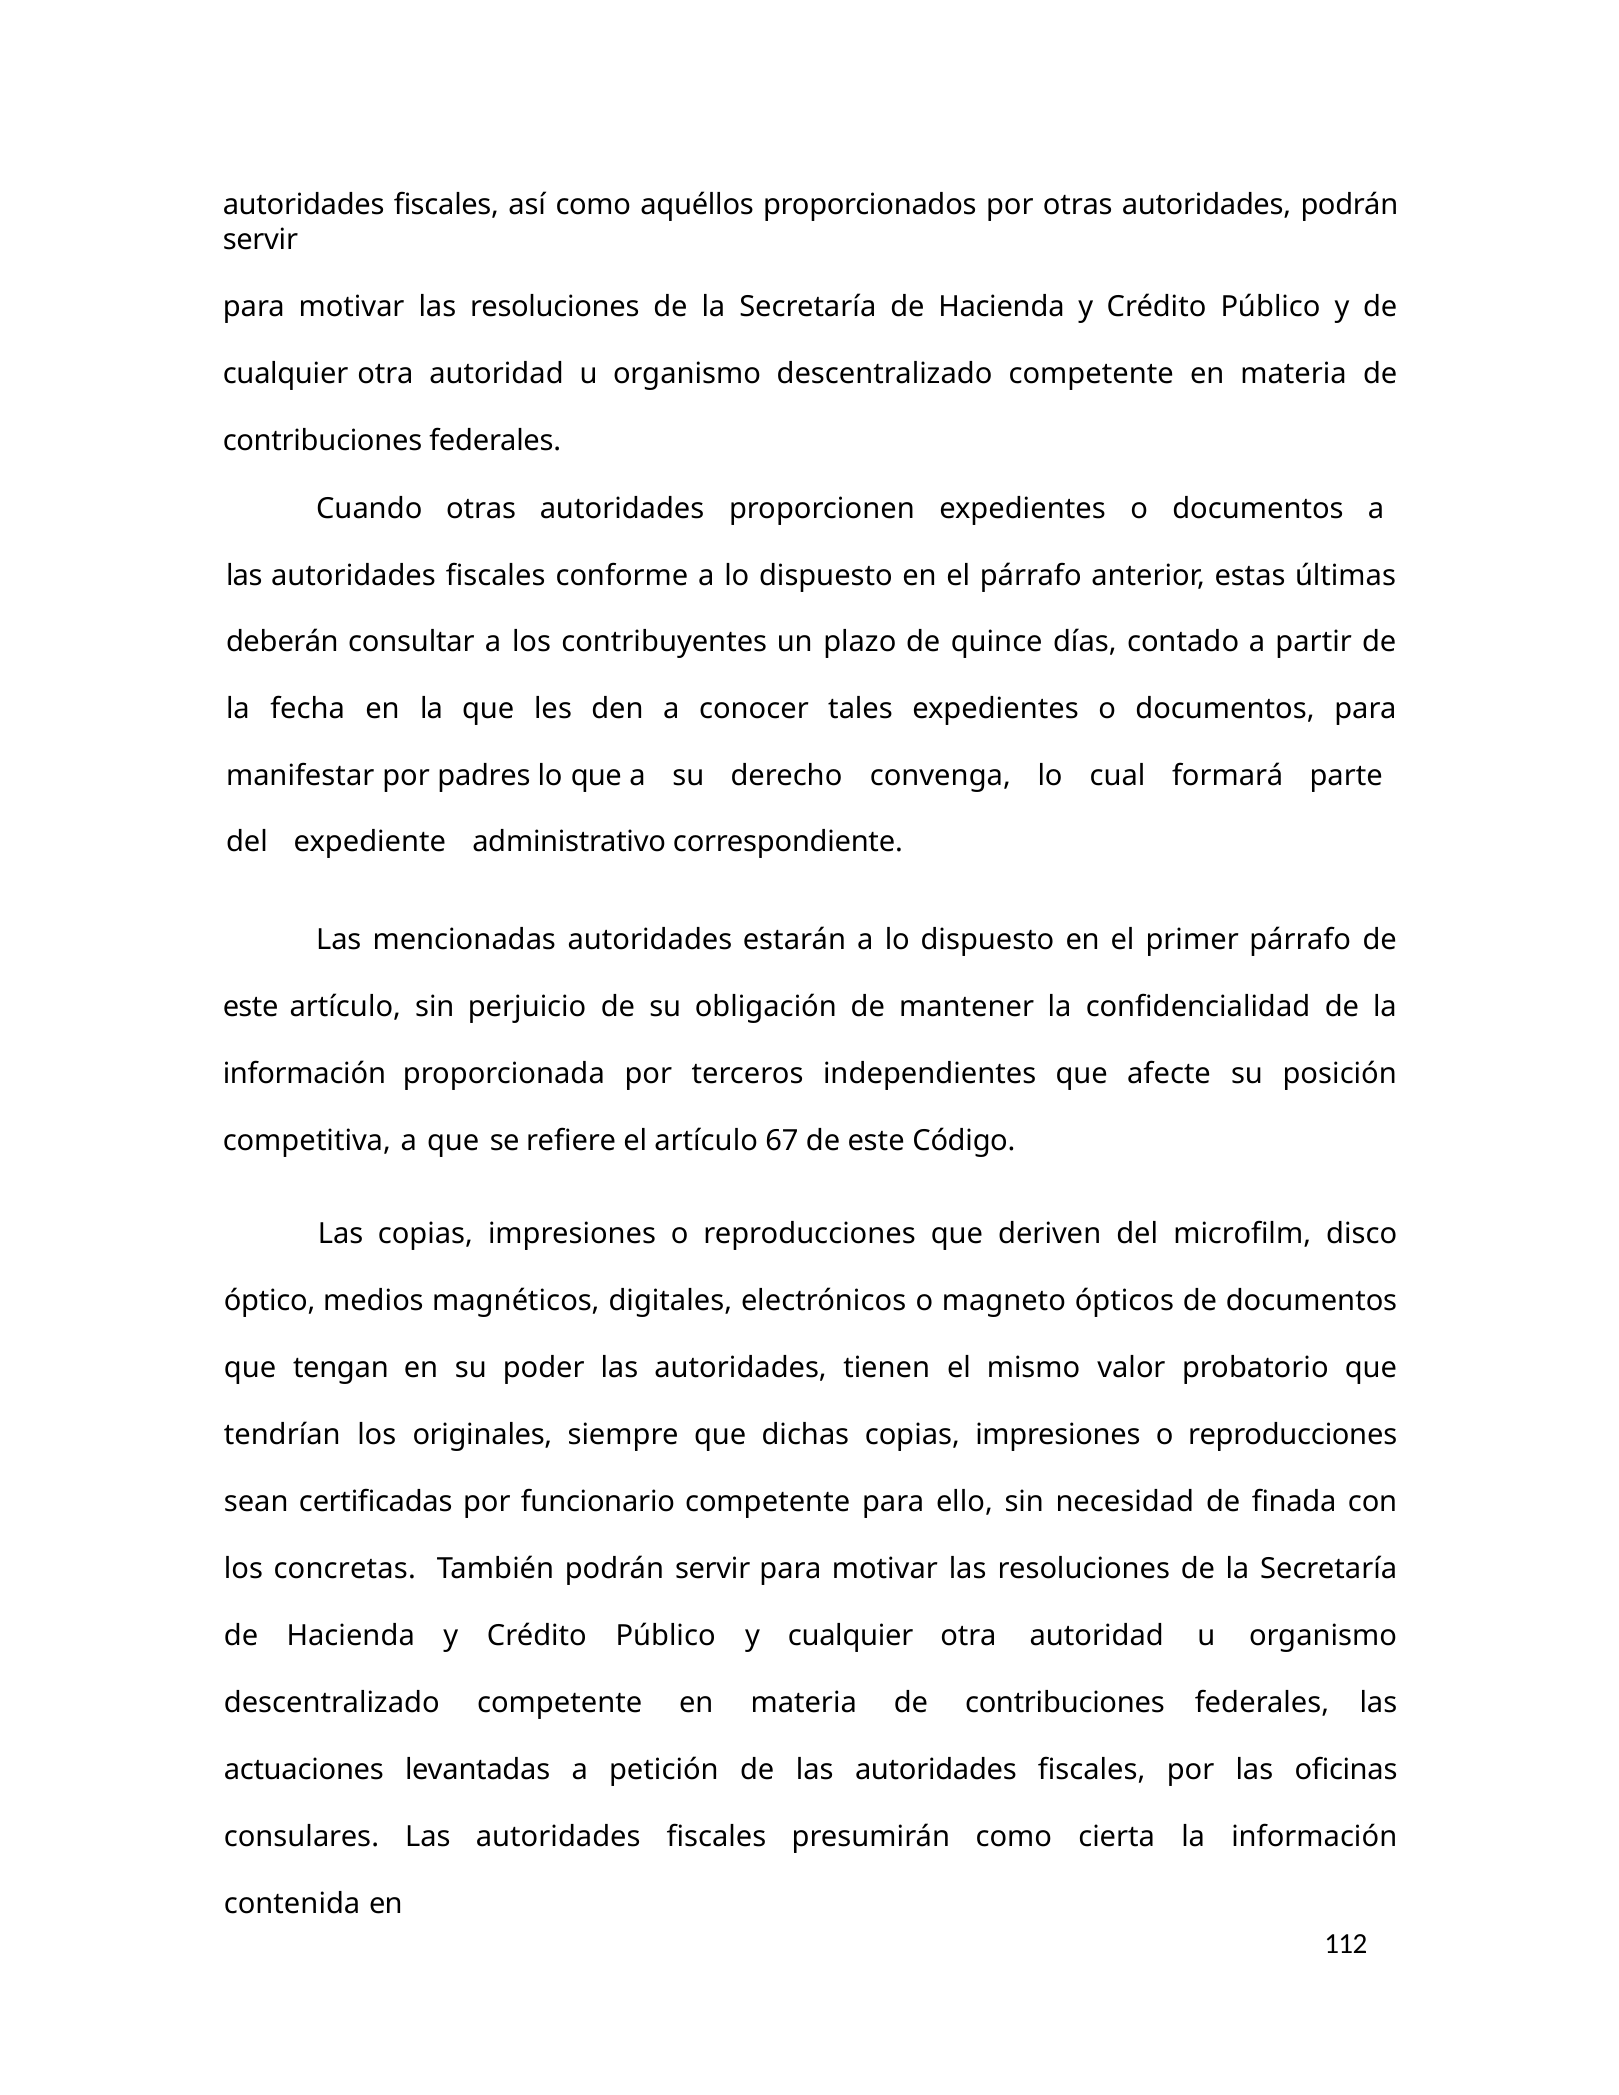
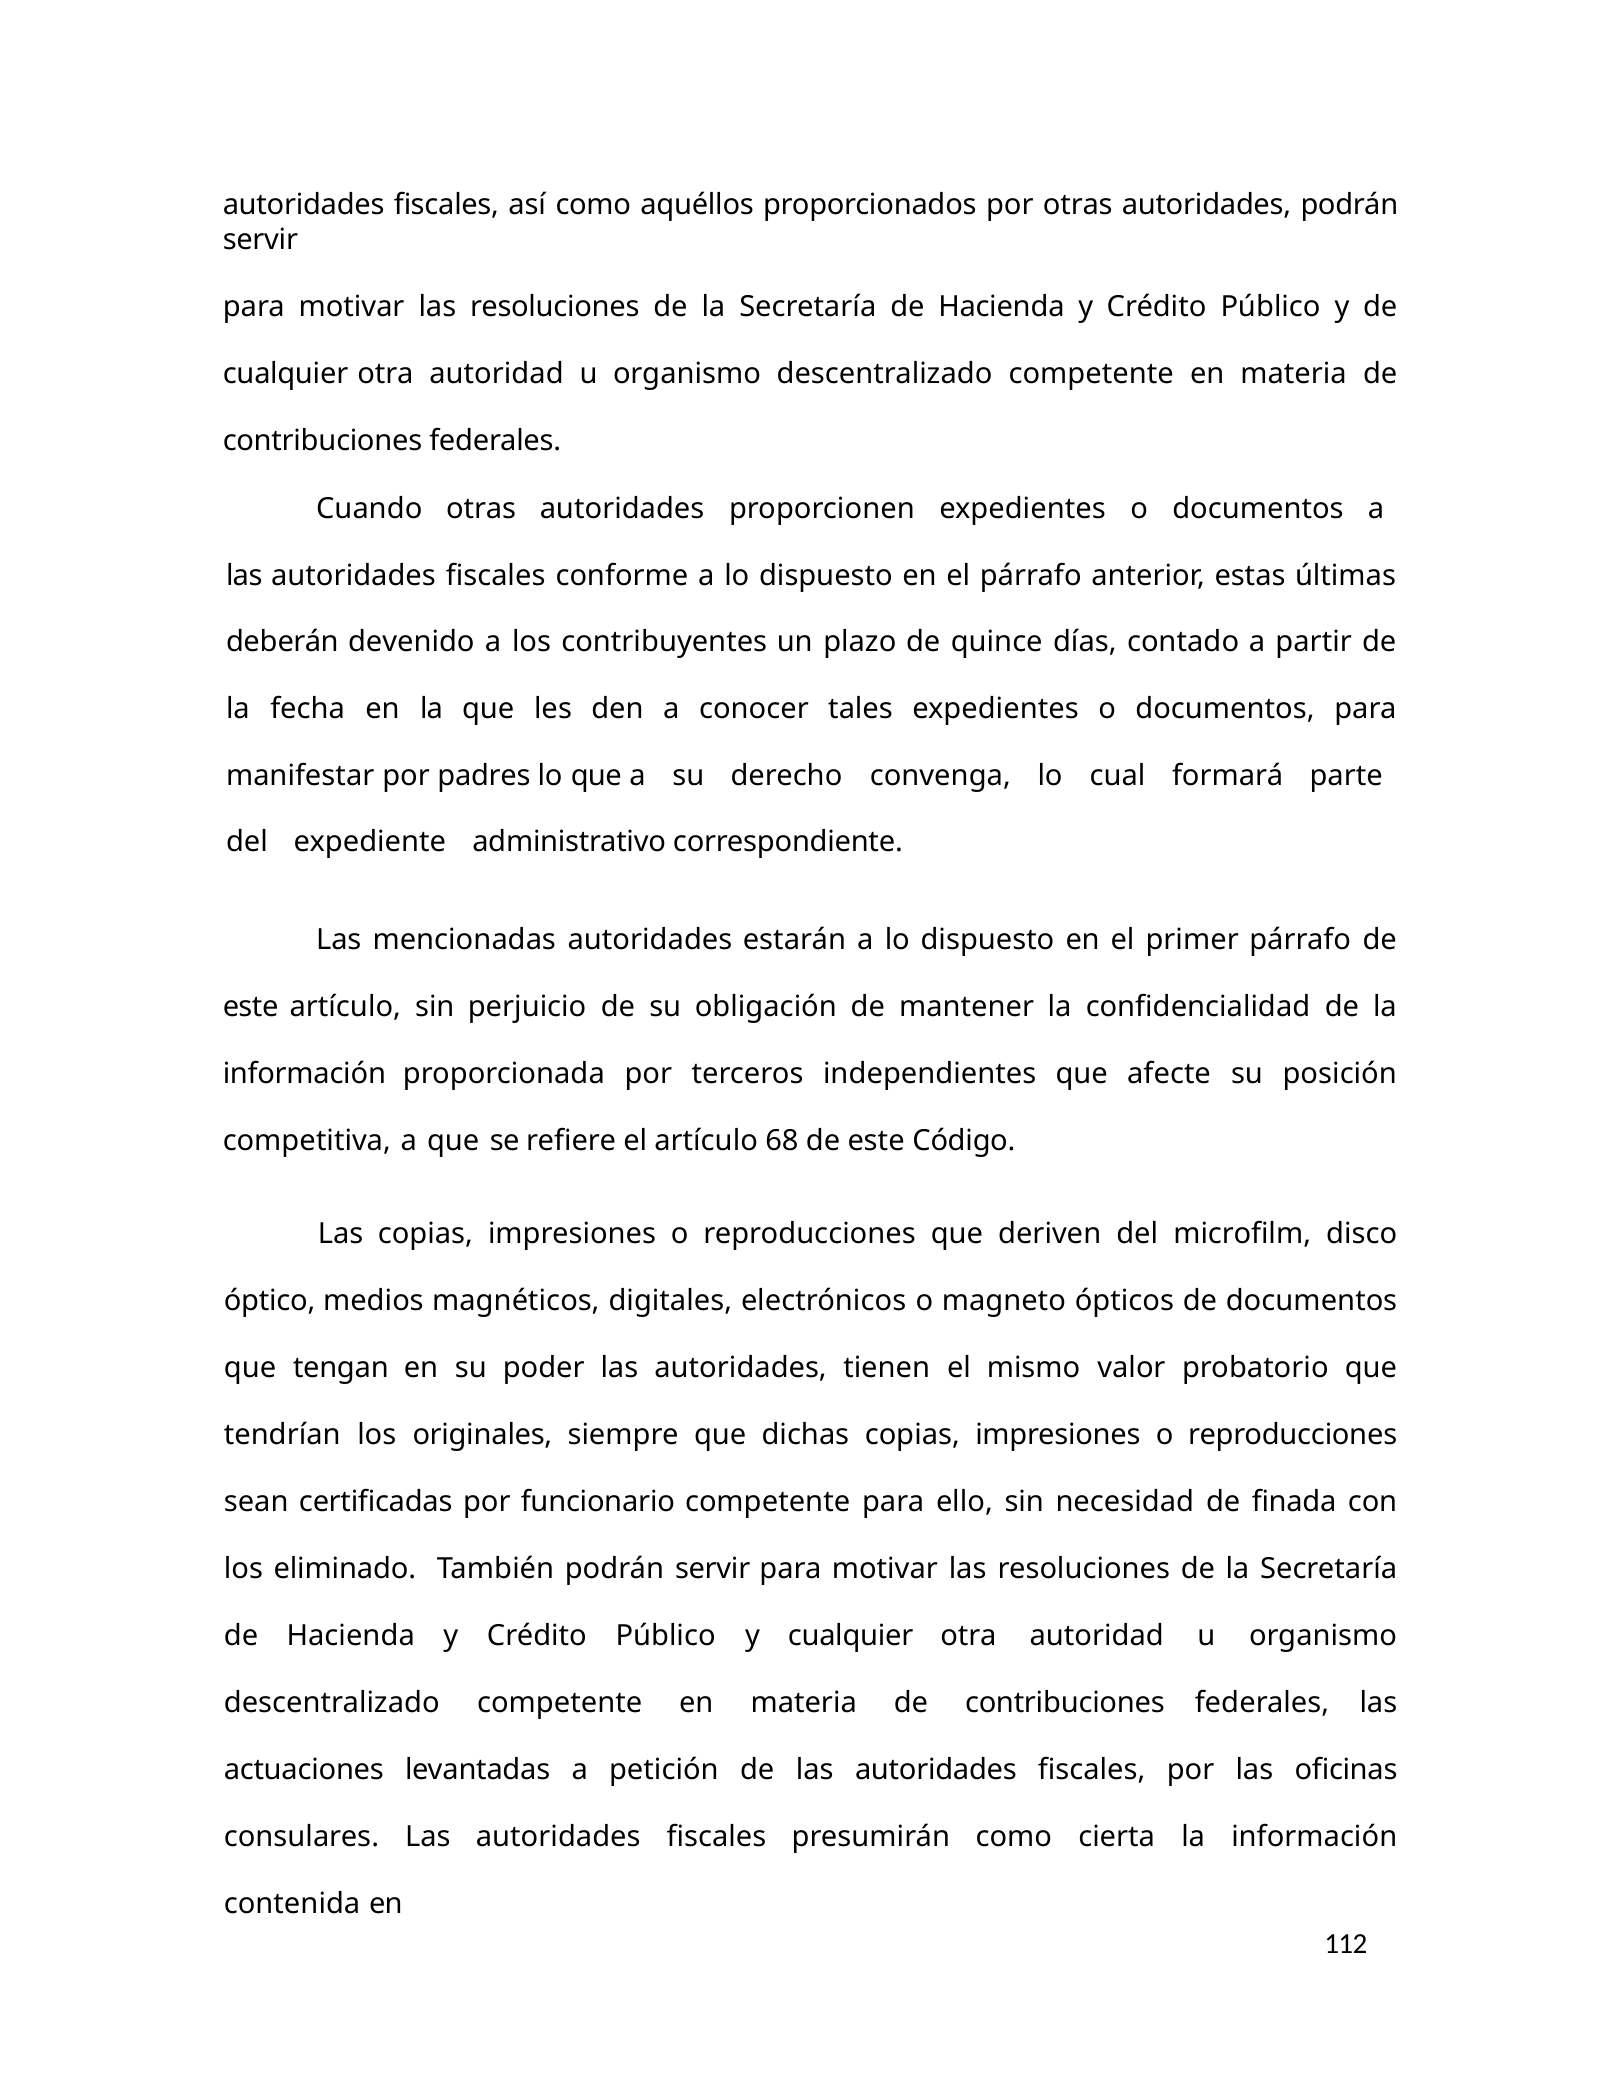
consultar: consultar -> devenido (411, 642)
67: 67 -> 68 (782, 1141)
concretas: concretas -> eliminado (345, 1569)
